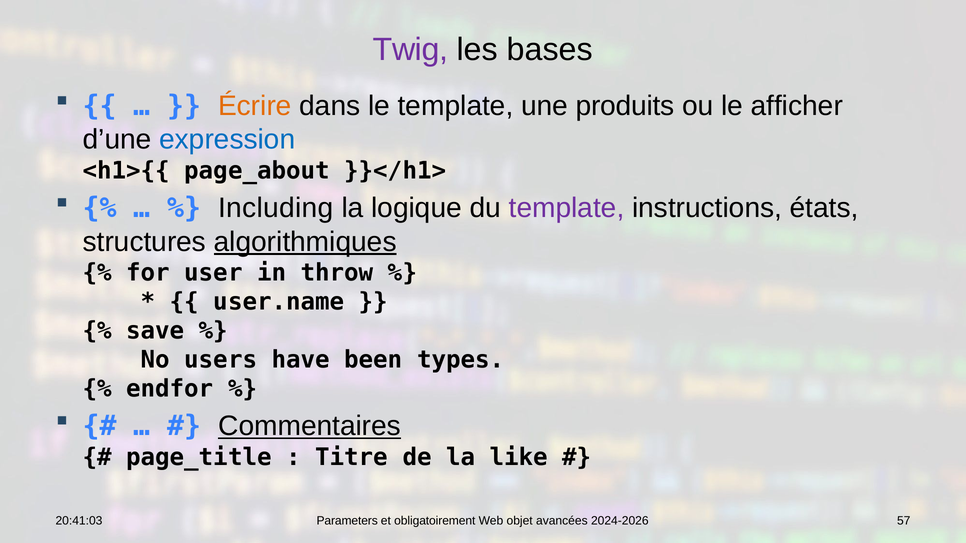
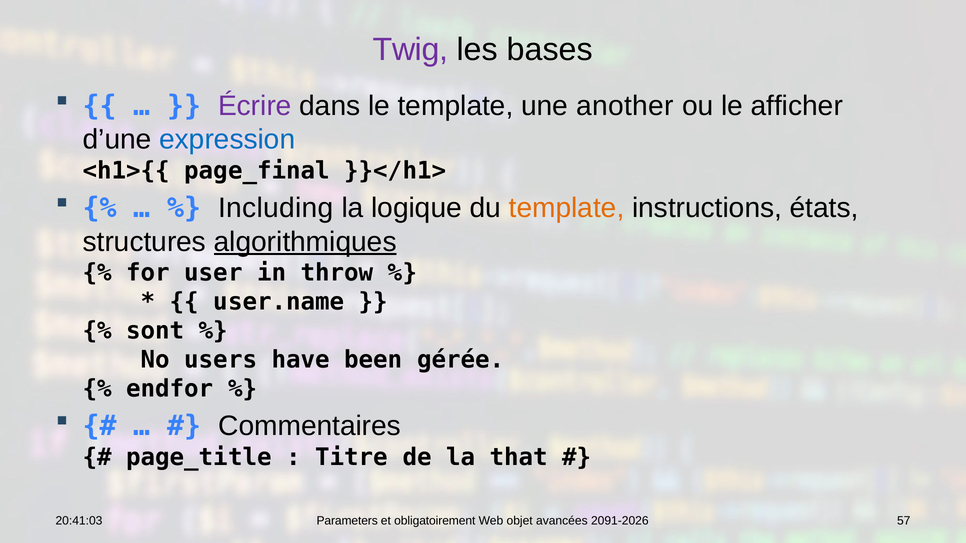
Écrire colour: orange -> purple (255, 106)
produits: produits -> another (625, 106)
page_about: page_about -> page_final (257, 171)
template colour: purple -> orange (567, 208)
save: save -> sont (155, 331)
types: types -> gérée (461, 360)
Commentaires underline: present -> none (310, 426)
like: like -> that (519, 458)
2024-2026: 2024-2026 -> 2091-2026 (620, 521)
